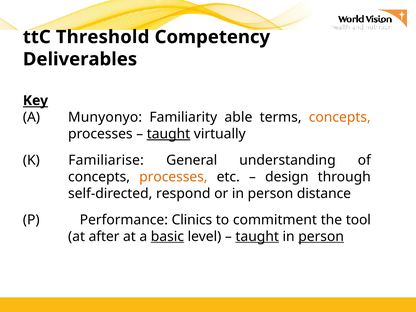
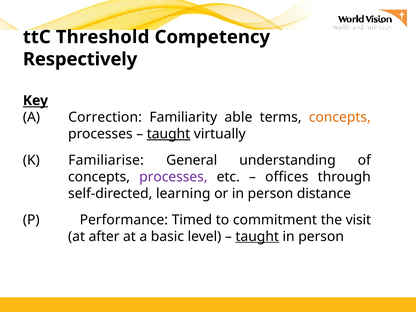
Deliverables: Deliverables -> Respectively (80, 59)
Munyonyo: Munyonyo -> Correction (105, 117)
processes colour: orange -> purple (173, 177)
design: design -> offices (287, 177)
respond: respond -> learning (183, 193)
Clinics: Clinics -> Timed (192, 220)
tool: tool -> visit (358, 220)
basic underline: present -> none (167, 236)
person underline: present -> none (321, 236)
